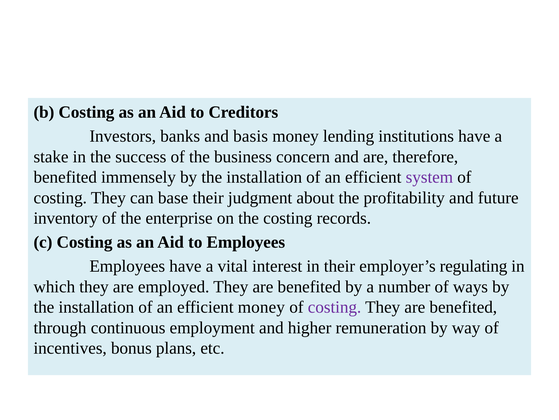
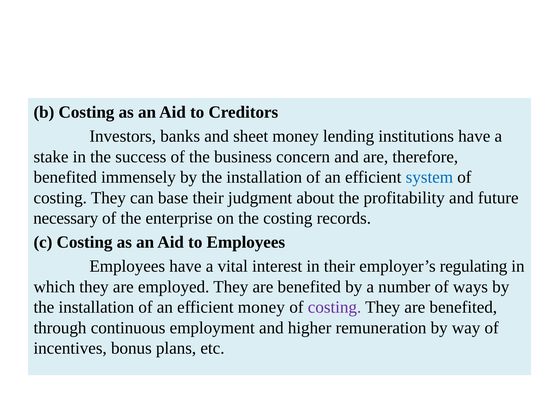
basis: basis -> sheet (251, 136)
system colour: purple -> blue (429, 177)
inventory: inventory -> necessary (66, 218)
